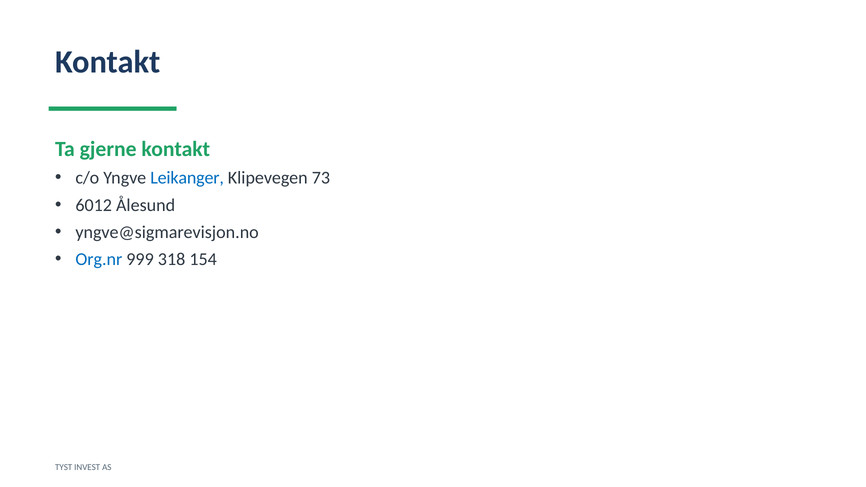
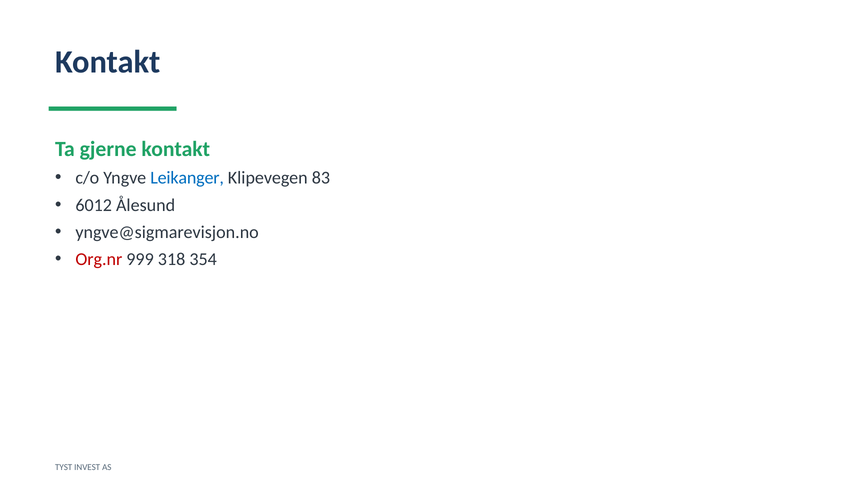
73: 73 -> 83 (321, 178)
Org.nr colour: blue -> red (99, 259)
154: 154 -> 354 (203, 259)
